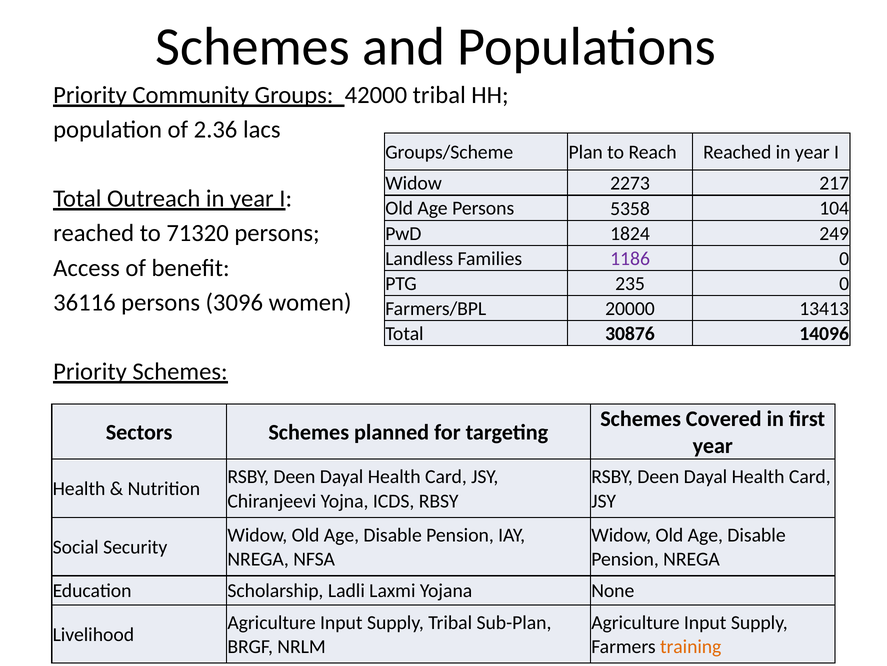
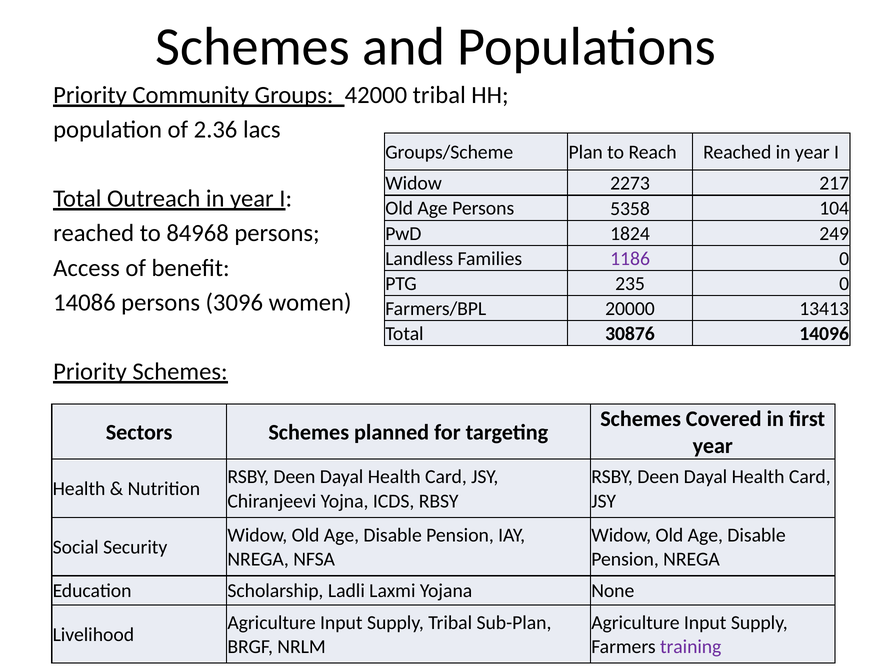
71320: 71320 -> 84968 (198, 233)
36116: 36116 -> 14086 (84, 302)
training colour: orange -> purple (691, 646)
